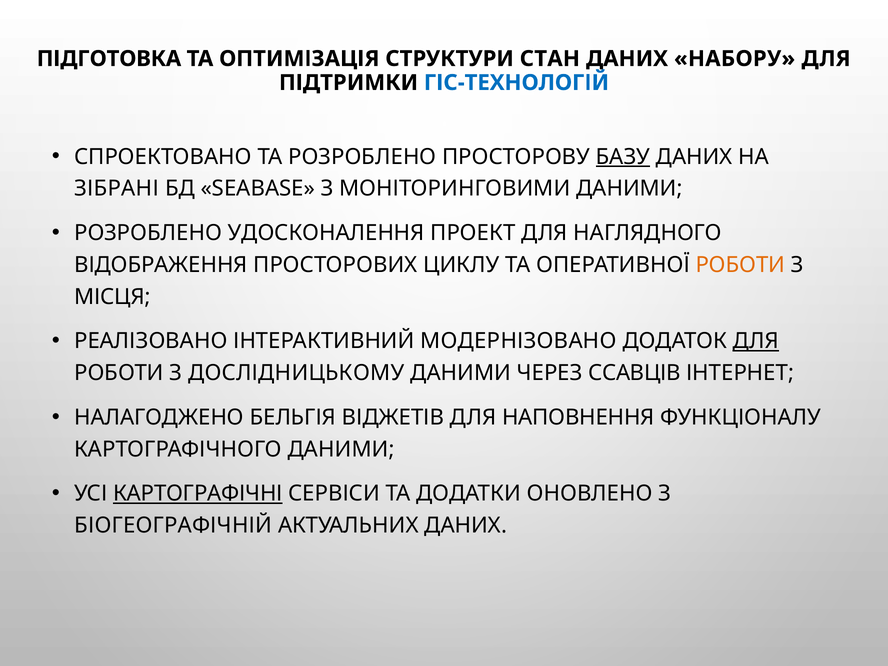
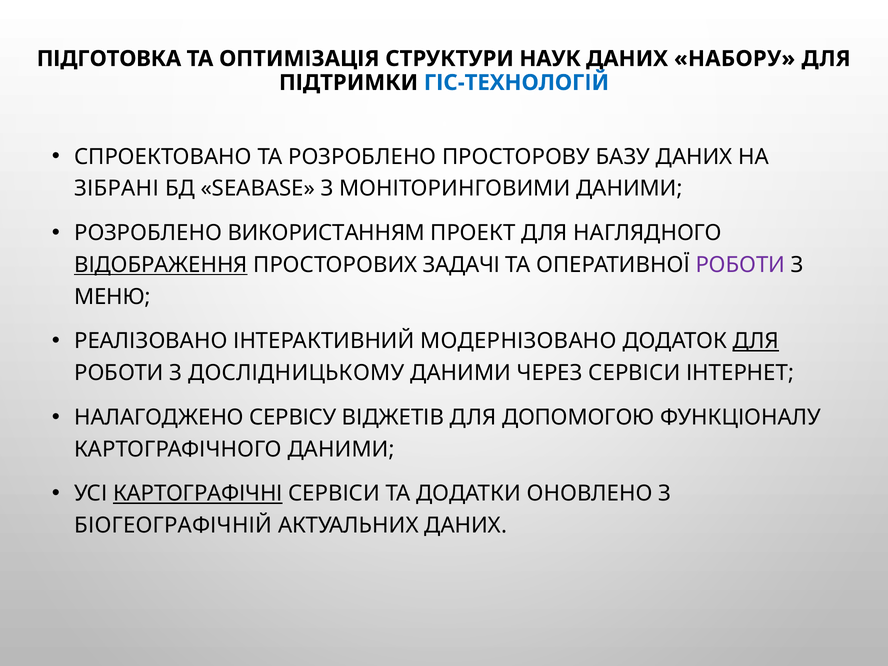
СТАН: СТАН -> НАУК (550, 59)
БАЗУ underline: present -> none (623, 157)
УДОСКОНАЛЕННЯ: УДОСКОНАЛЕННЯ -> ВИКОРИСТАННЯМ (326, 233)
ВІДОБРАЖЕННЯ underline: none -> present (161, 265)
ЦИКЛУ: ЦИКЛУ -> ЗАДАЧІ (462, 265)
РОБОТИ colour: orange -> purple (740, 265)
МІСЦЯ: МІСЦЯ -> МЕНЮ (112, 297)
ЧЕРЕЗ ССАВЦІВ: ССАВЦІВ -> СЕРВІСИ (634, 373)
БЕЛЬГІЯ: БЕЛЬГІЯ -> СЕРВІСУ (293, 417)
НАПОВНЕННЯ: НАПОВНЕННЯ -> ДОПОМОГОЮ (578, 417)
